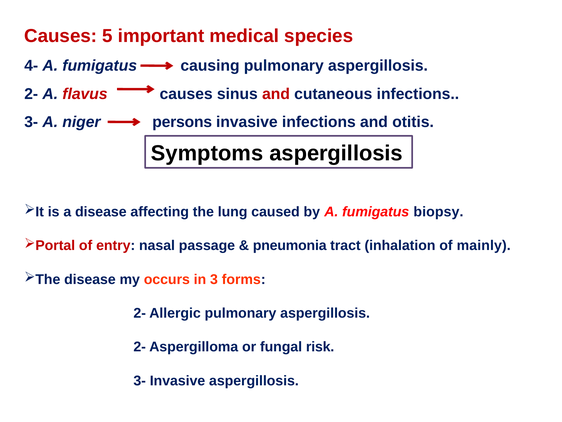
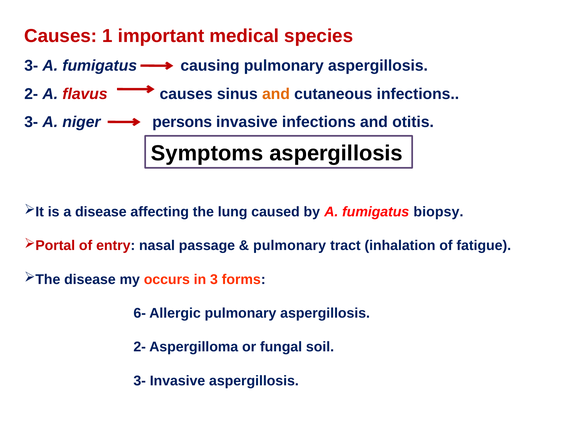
5: 5 -> 1 (107, 36)
4-: 4- -> 3- (31, 66)
and colour: red -> orange (276, 94)
pneumonia: pneumonia -> pulmonary (290, 245)
mainly: mainly -> fatigue (484, 245)
2-: 2- -> 6- (140, 313)
risk: risk -> soil (320, 347)
